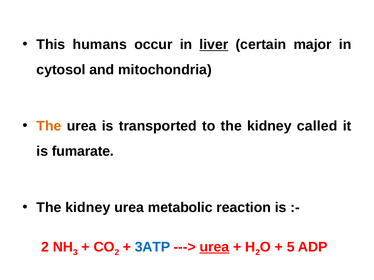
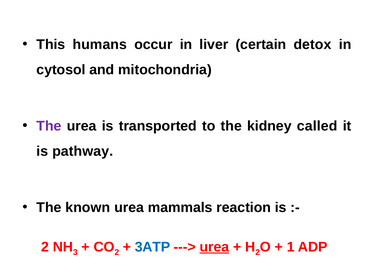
liver underline: present -> none (214, 45)
major: major -> detox (313, 45)
The colour: orange -> purple (49, 126)
fumarate: fumarate -> pathway (83, 152)
kidney: kidney -> known (88, 208)
metabolic: metabolic -> mammals (180, 208)
5: 5 -> 1 (291, 247)
